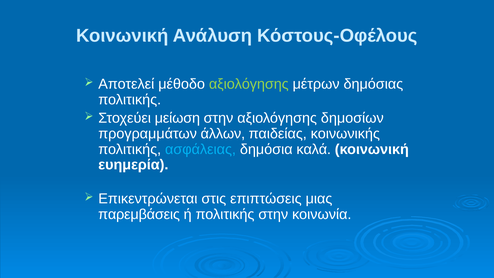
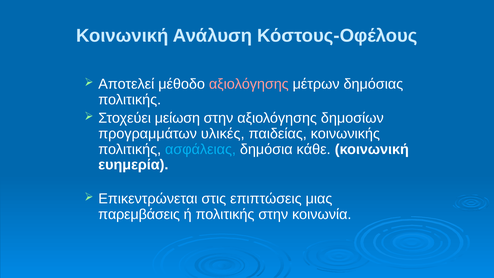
αξιολόγησης colour: light green -> pink (249, 84)
άλλων: άλλων -> υλικές (223, 134)
καλά: καλά -> κάθε (314, 149)
